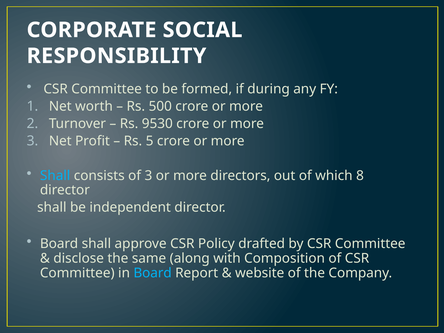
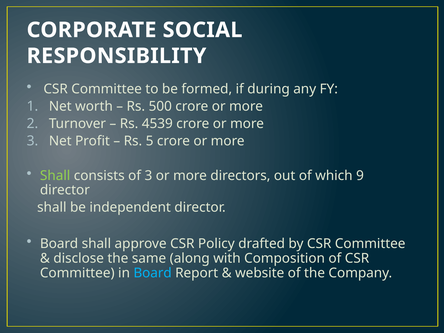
9530: 9530 -> 4539 (157, 124)
Shall colour: light blue -> light green (55, 176)
8: 8 -> 9 (360, 176)
